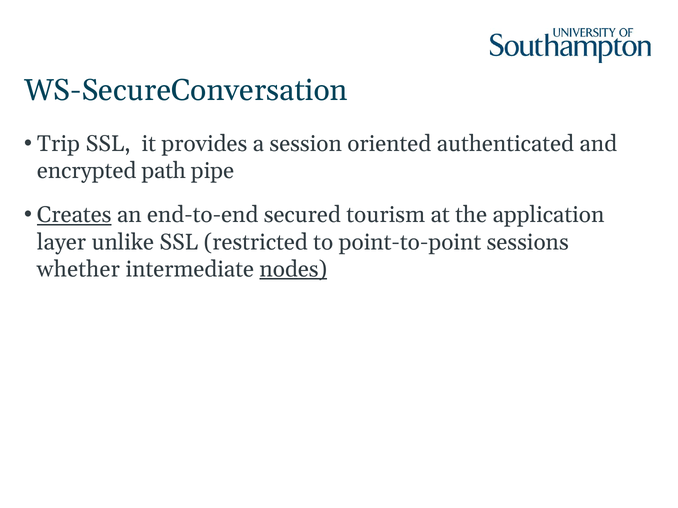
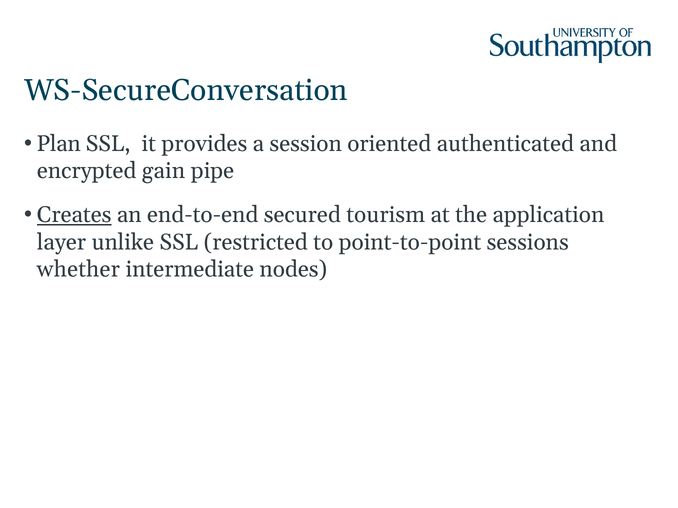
Trip: Trip -> Plan (59, 144)
path: path -> gain (164, 171)
nodes underline: present -> none (293, 269)
